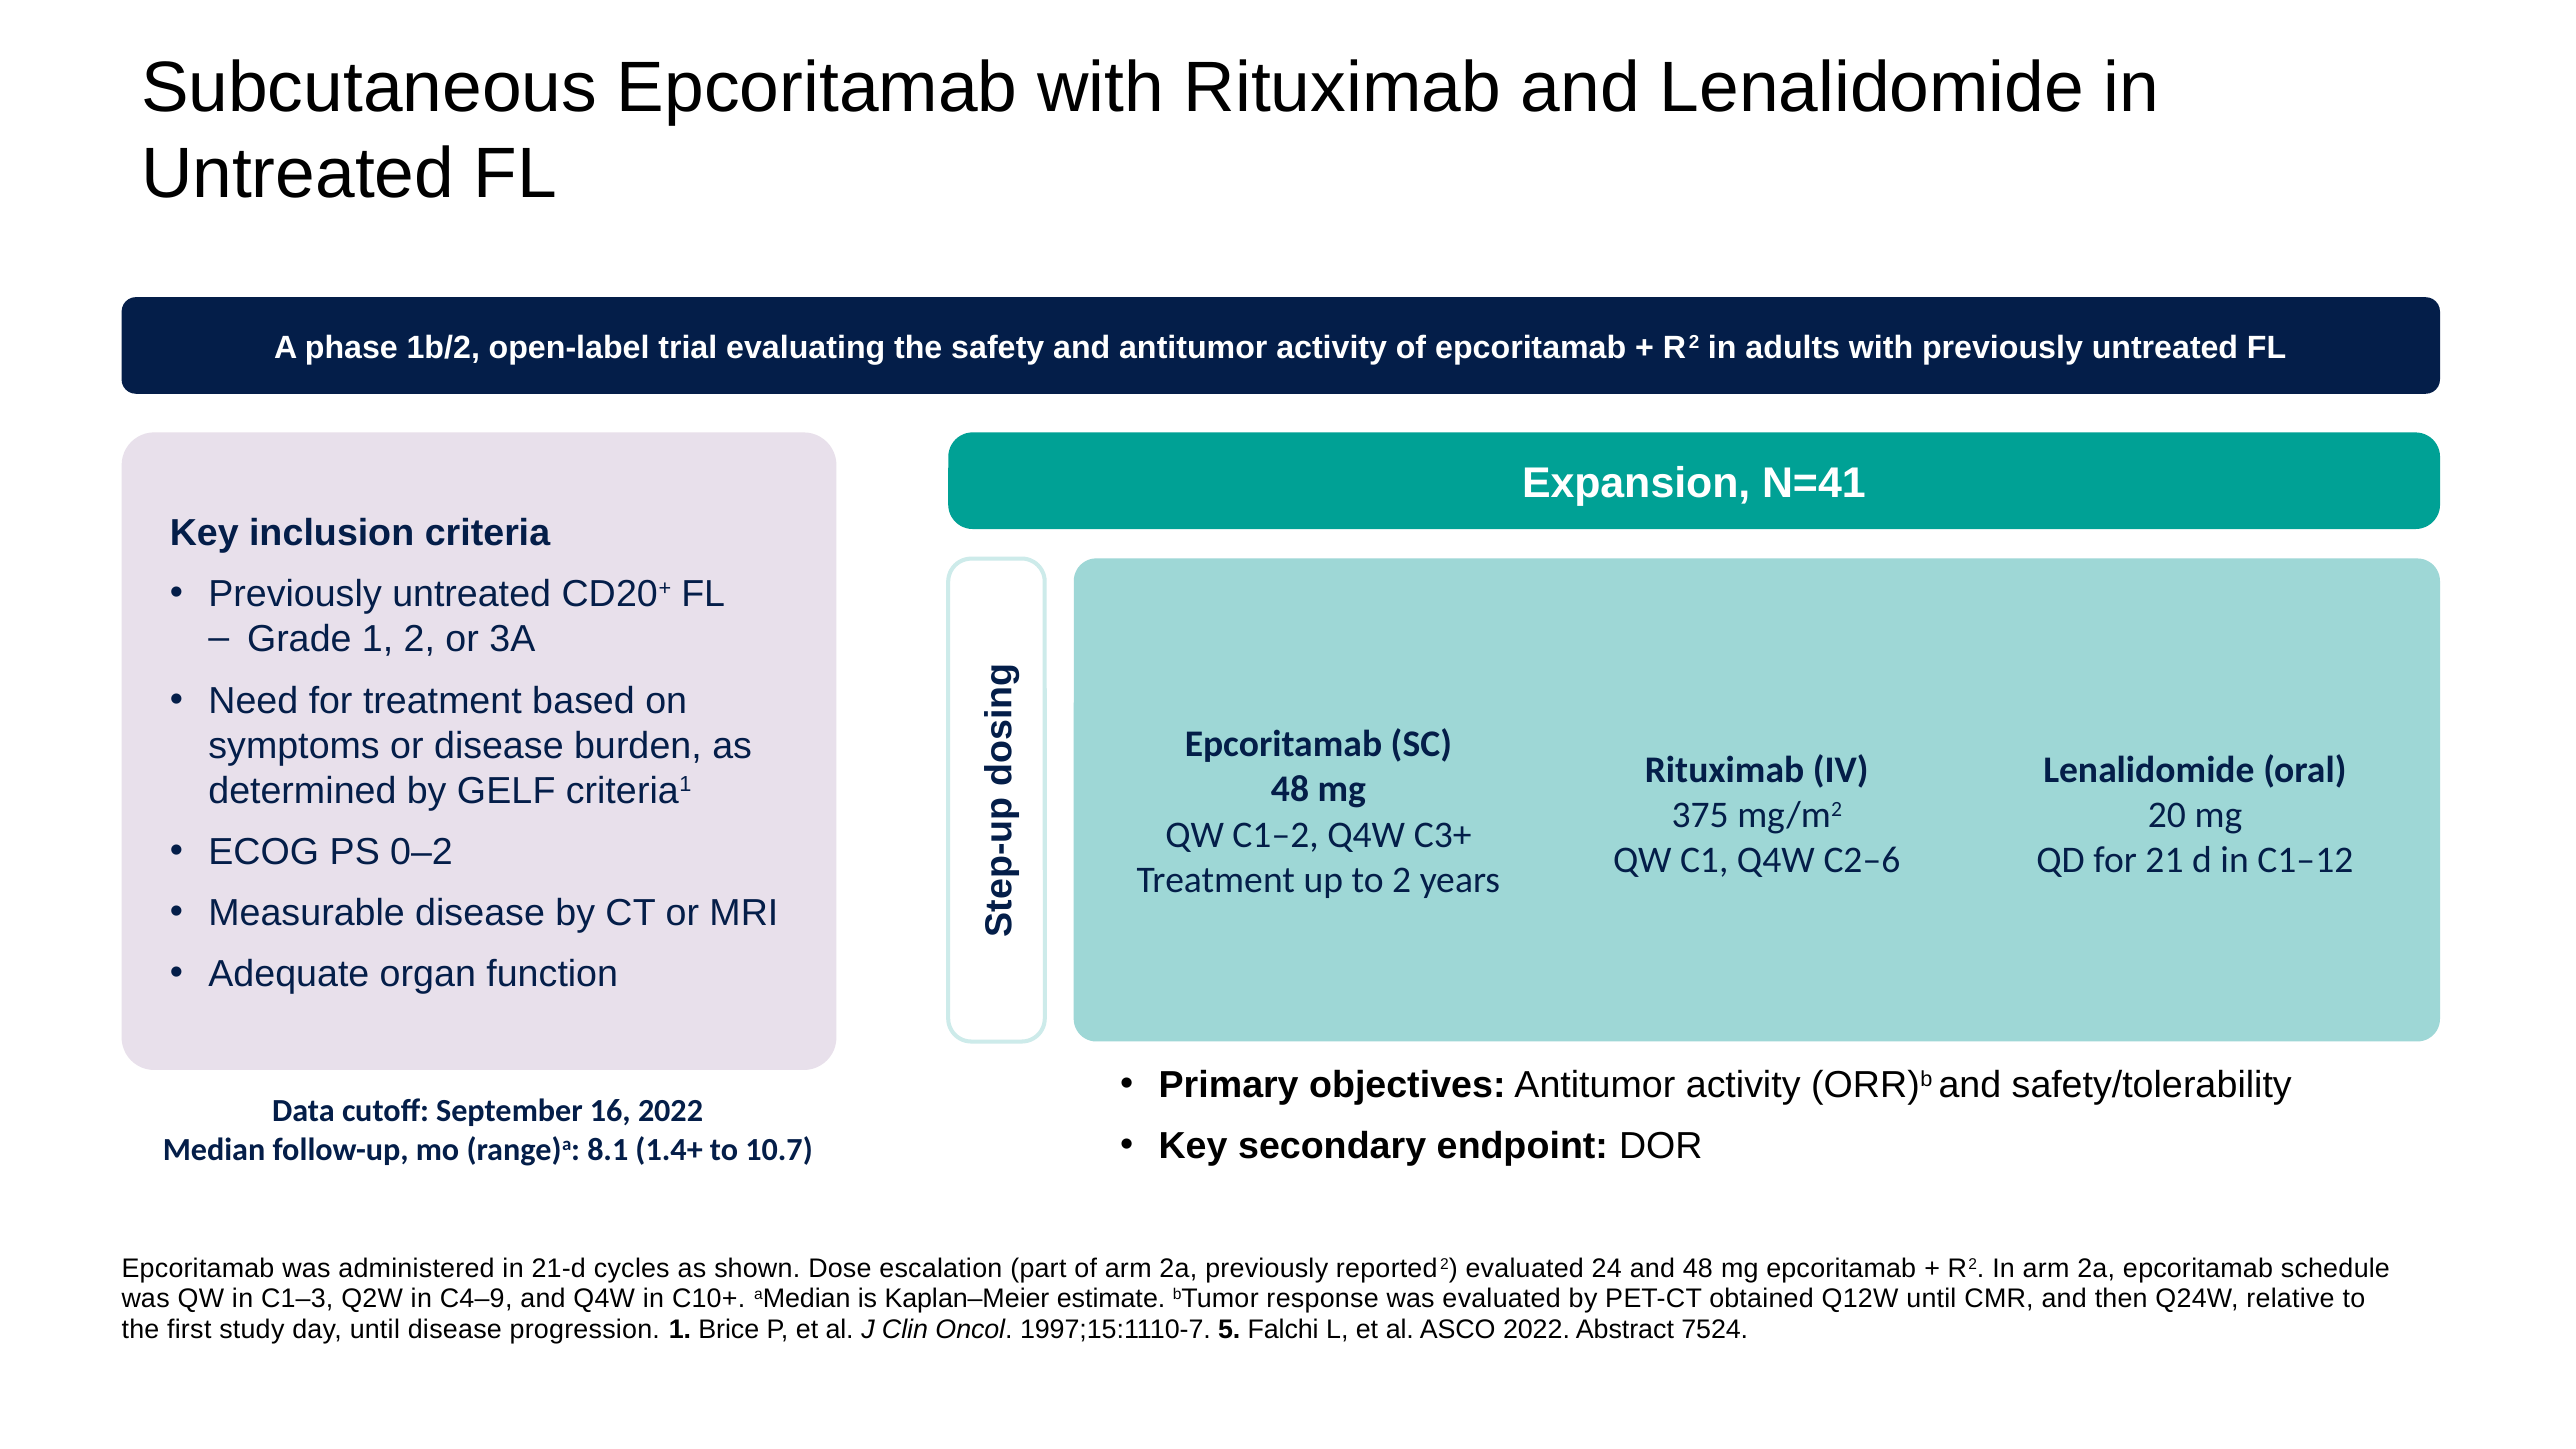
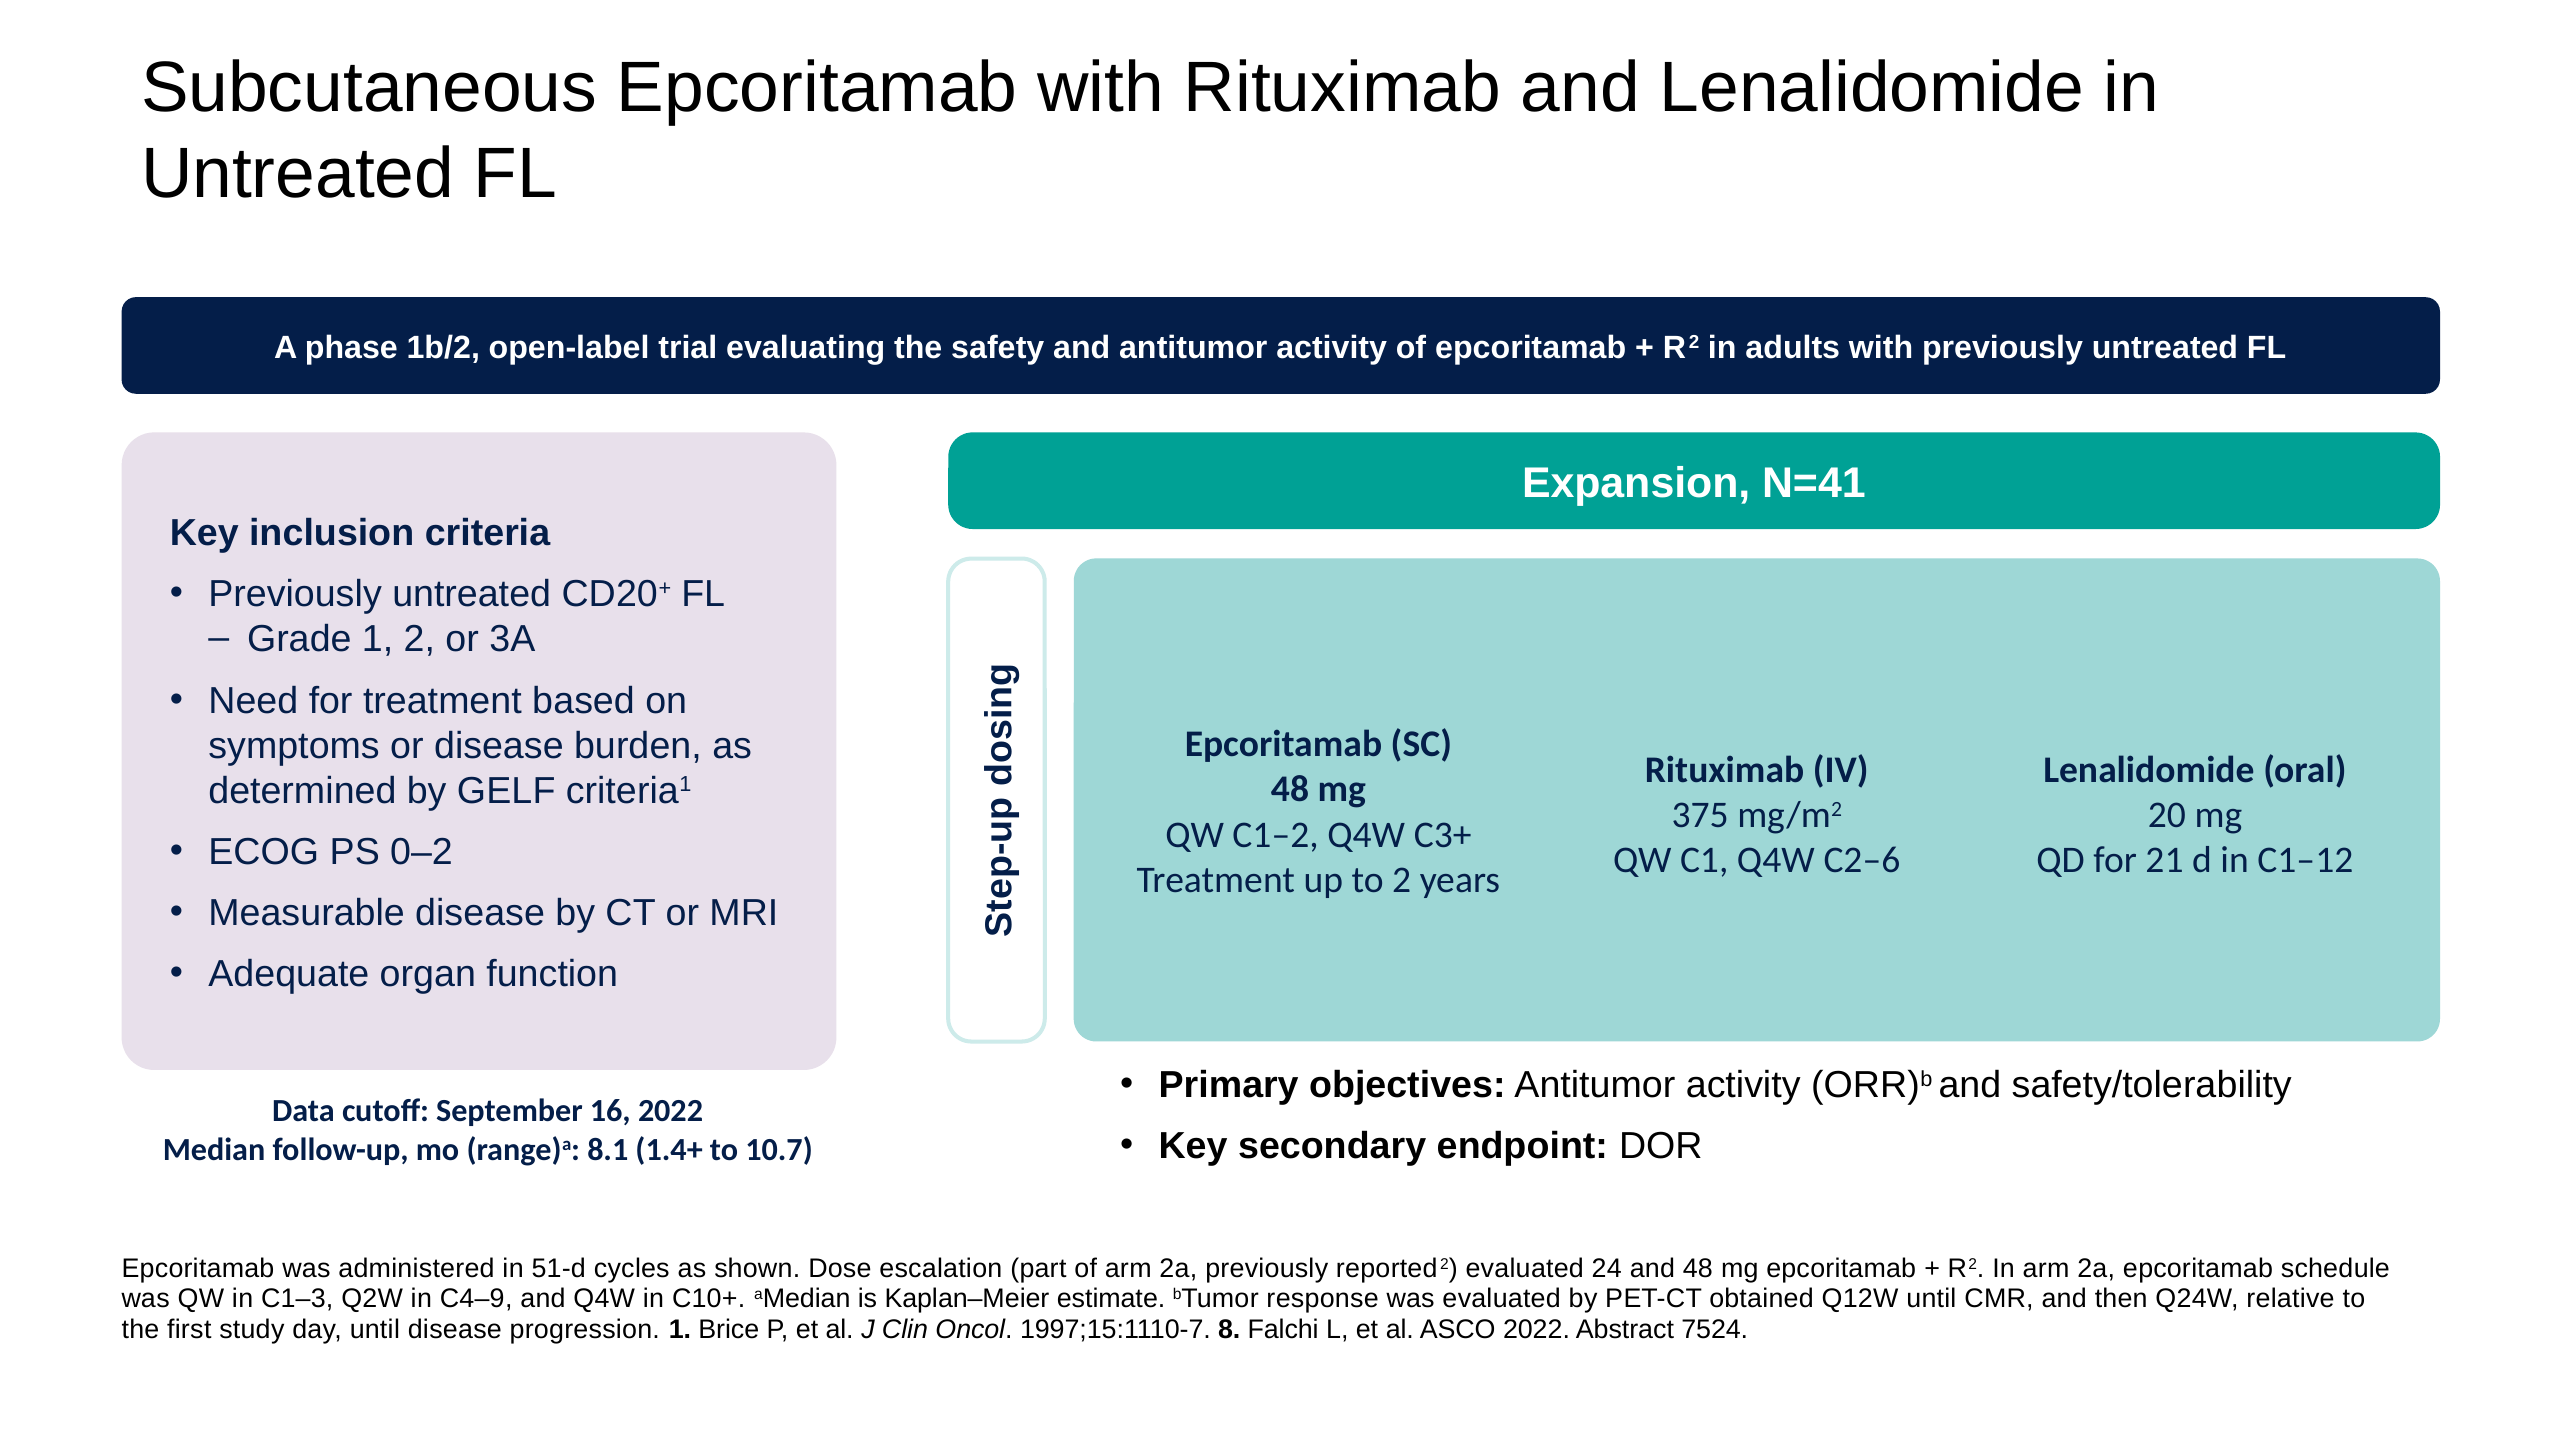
21-d: 21-d -> 51-d (559, 1268)
5: 5 -> 8 (1229, 1330)
